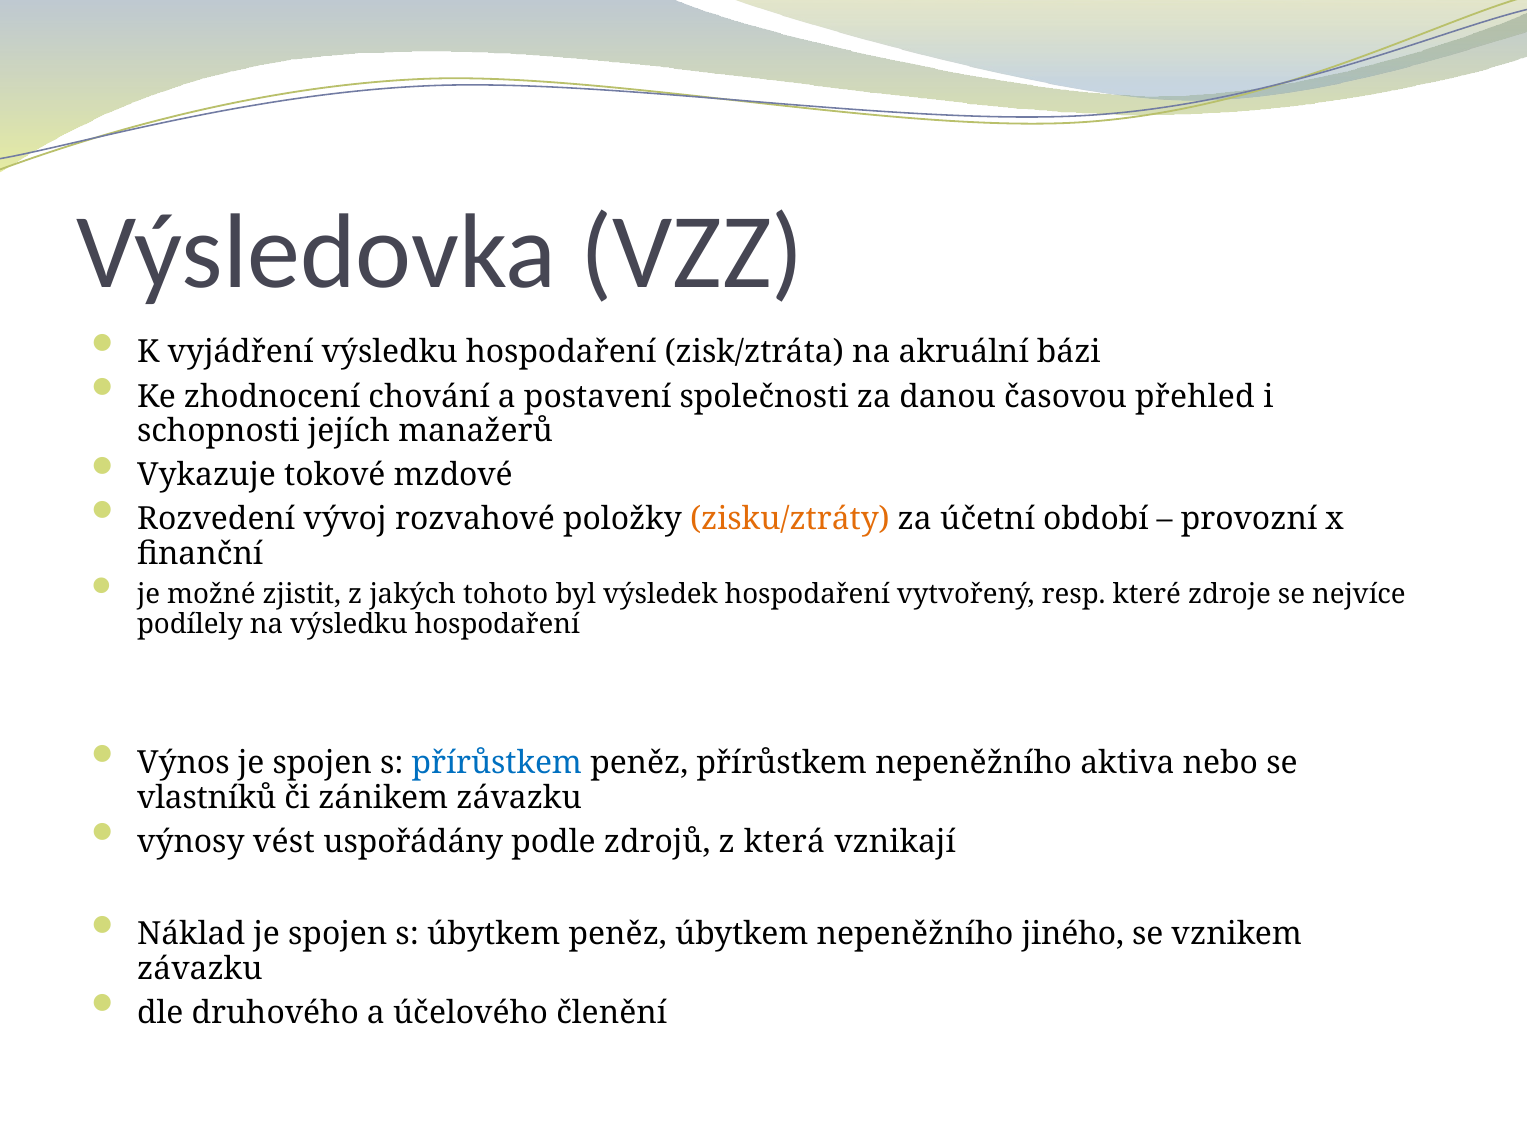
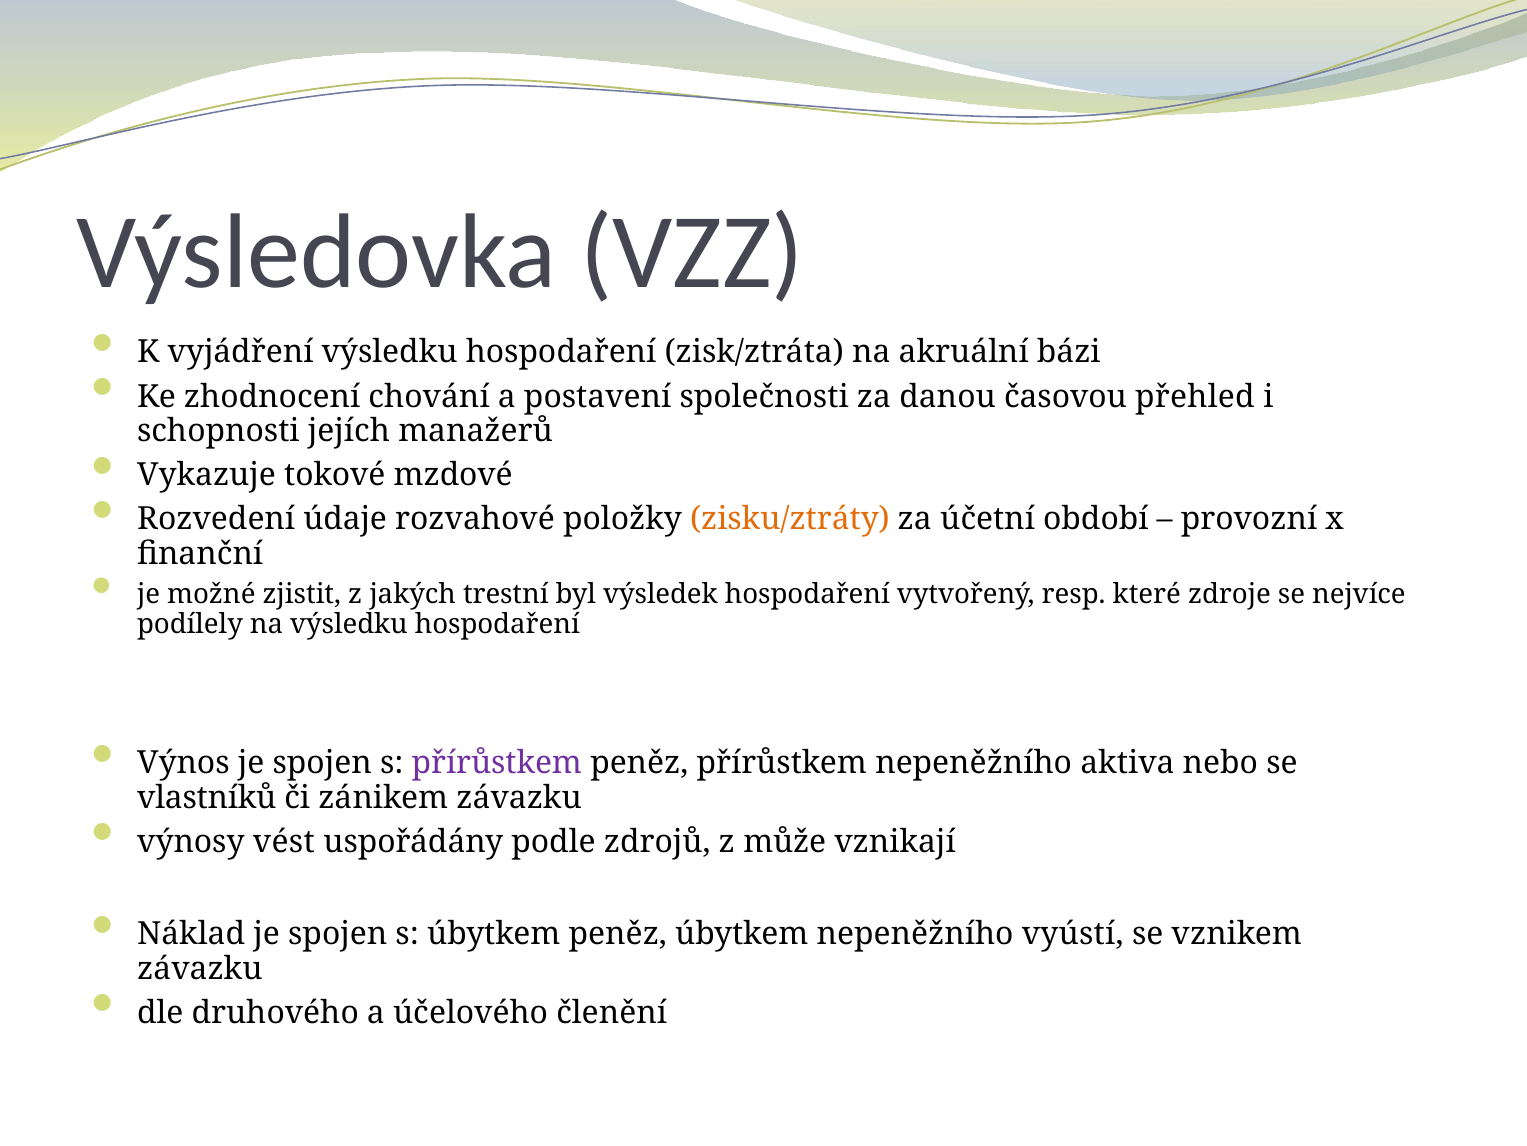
vývoj: vývoj -> údaje (345, 519)
tohoto: tohoto -> trestní (506, 594)
přírůstkem colour: blue -> purple (497, 763)
která: která -> může (785, 841)
jiného: jiného -> vyústí (1073, 934)
